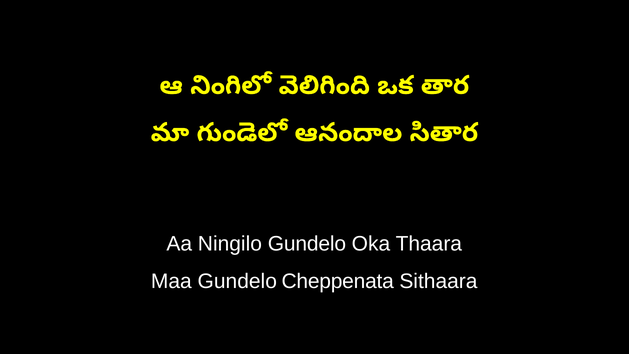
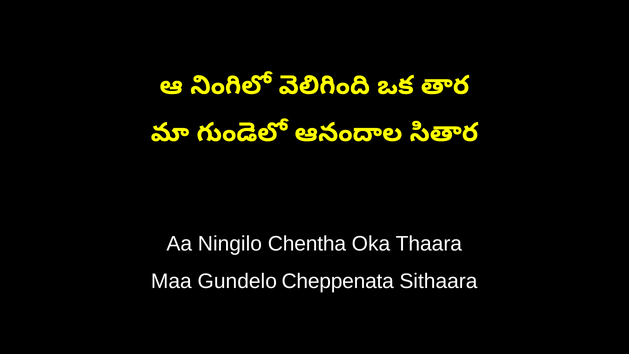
Ningilo Gundelo: Gundelo -> Chentha (307, 244)
